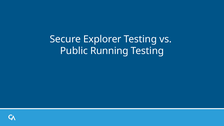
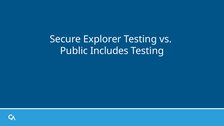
Running: Running -> Includes (109, 51)
